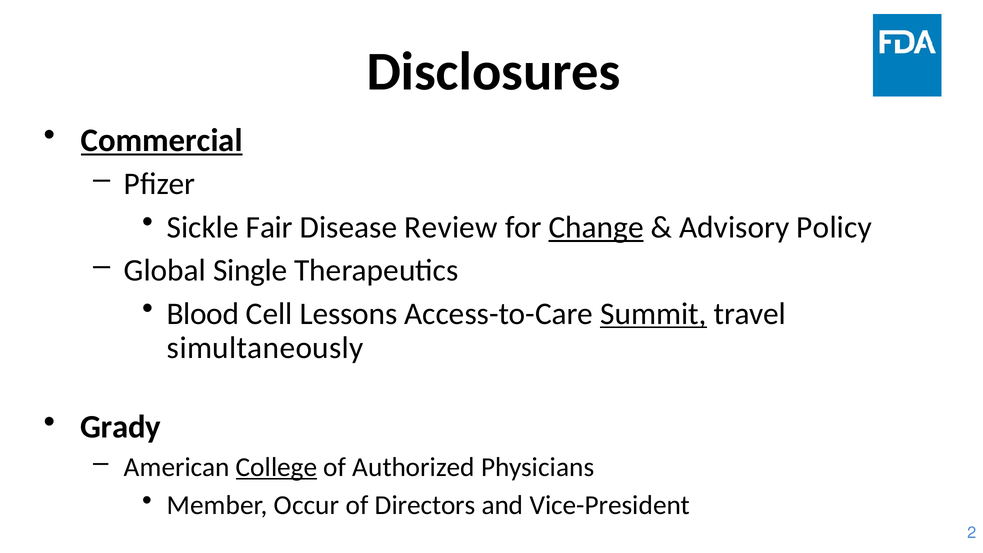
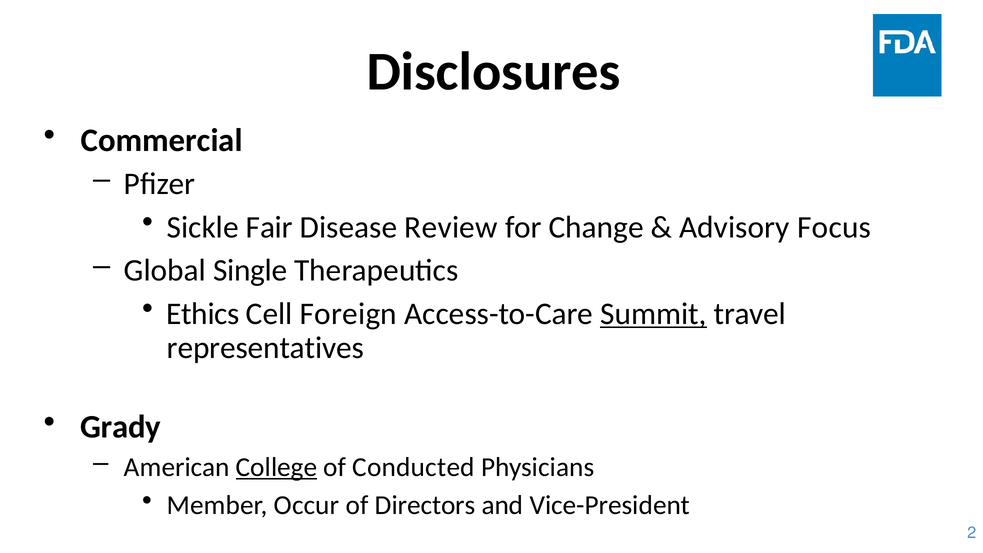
Commercial underline: present -> none (162, 140)
Change underline: present -> none (596, 227)
Policy: Policy -> Focus (834, 227)
Blood: Blood -> Ethics (203, 314)
Lessons: Lessons -> Foreign (348, 314)
simultaneously: simultaneously -> representatives (265, 348)
Authorized: Authorized -> Conducted (414, 467)
